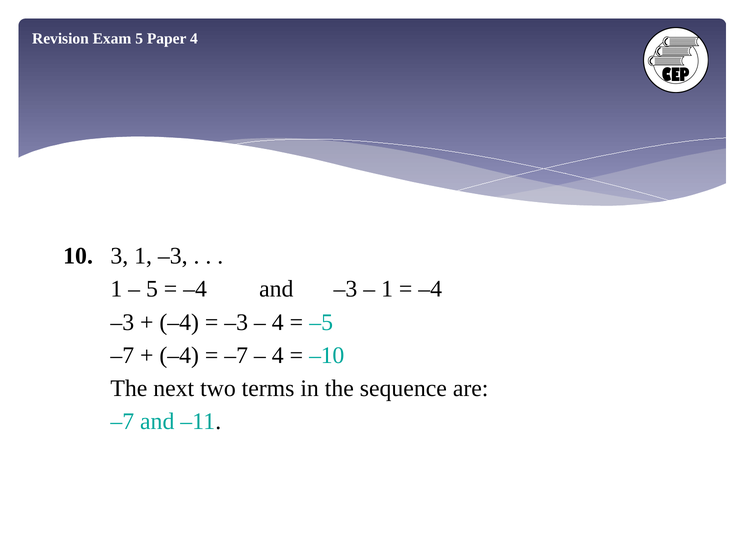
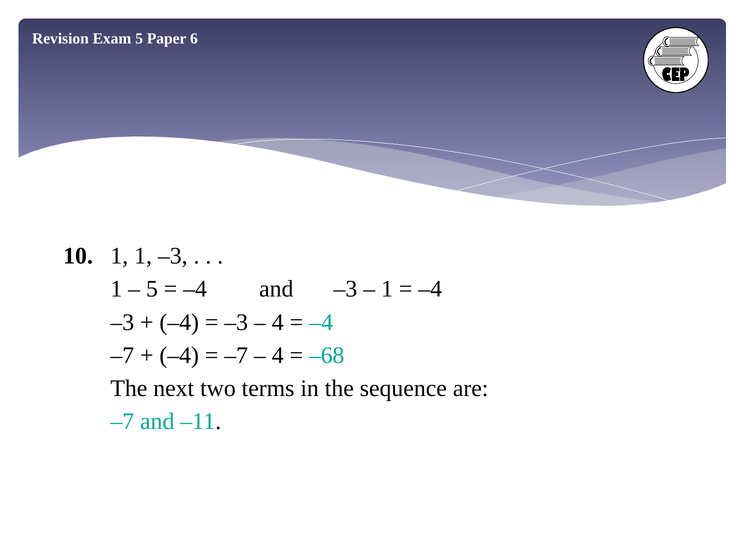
Paper 4: 4 -> 6 (194, 39)
10 3: 3 -> 1 (119, 256)
–5: –5 -> –4 (321, 322)
–10: –10 -> –68 (327, 355)
